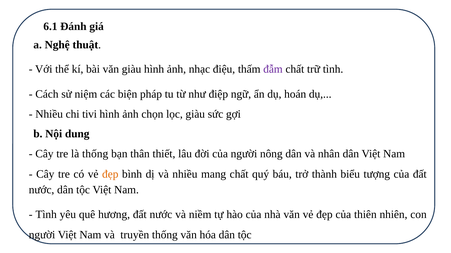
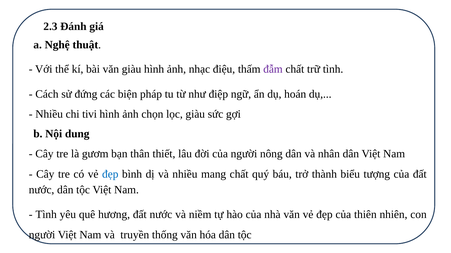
6.1: 6.1 -> 2.3 (50, 26)
niệm: niệm -> đứng (86, 94)
là thống: thống -> gươm (95, 154)
đẹp colour: orange -> blue (110, 175)
